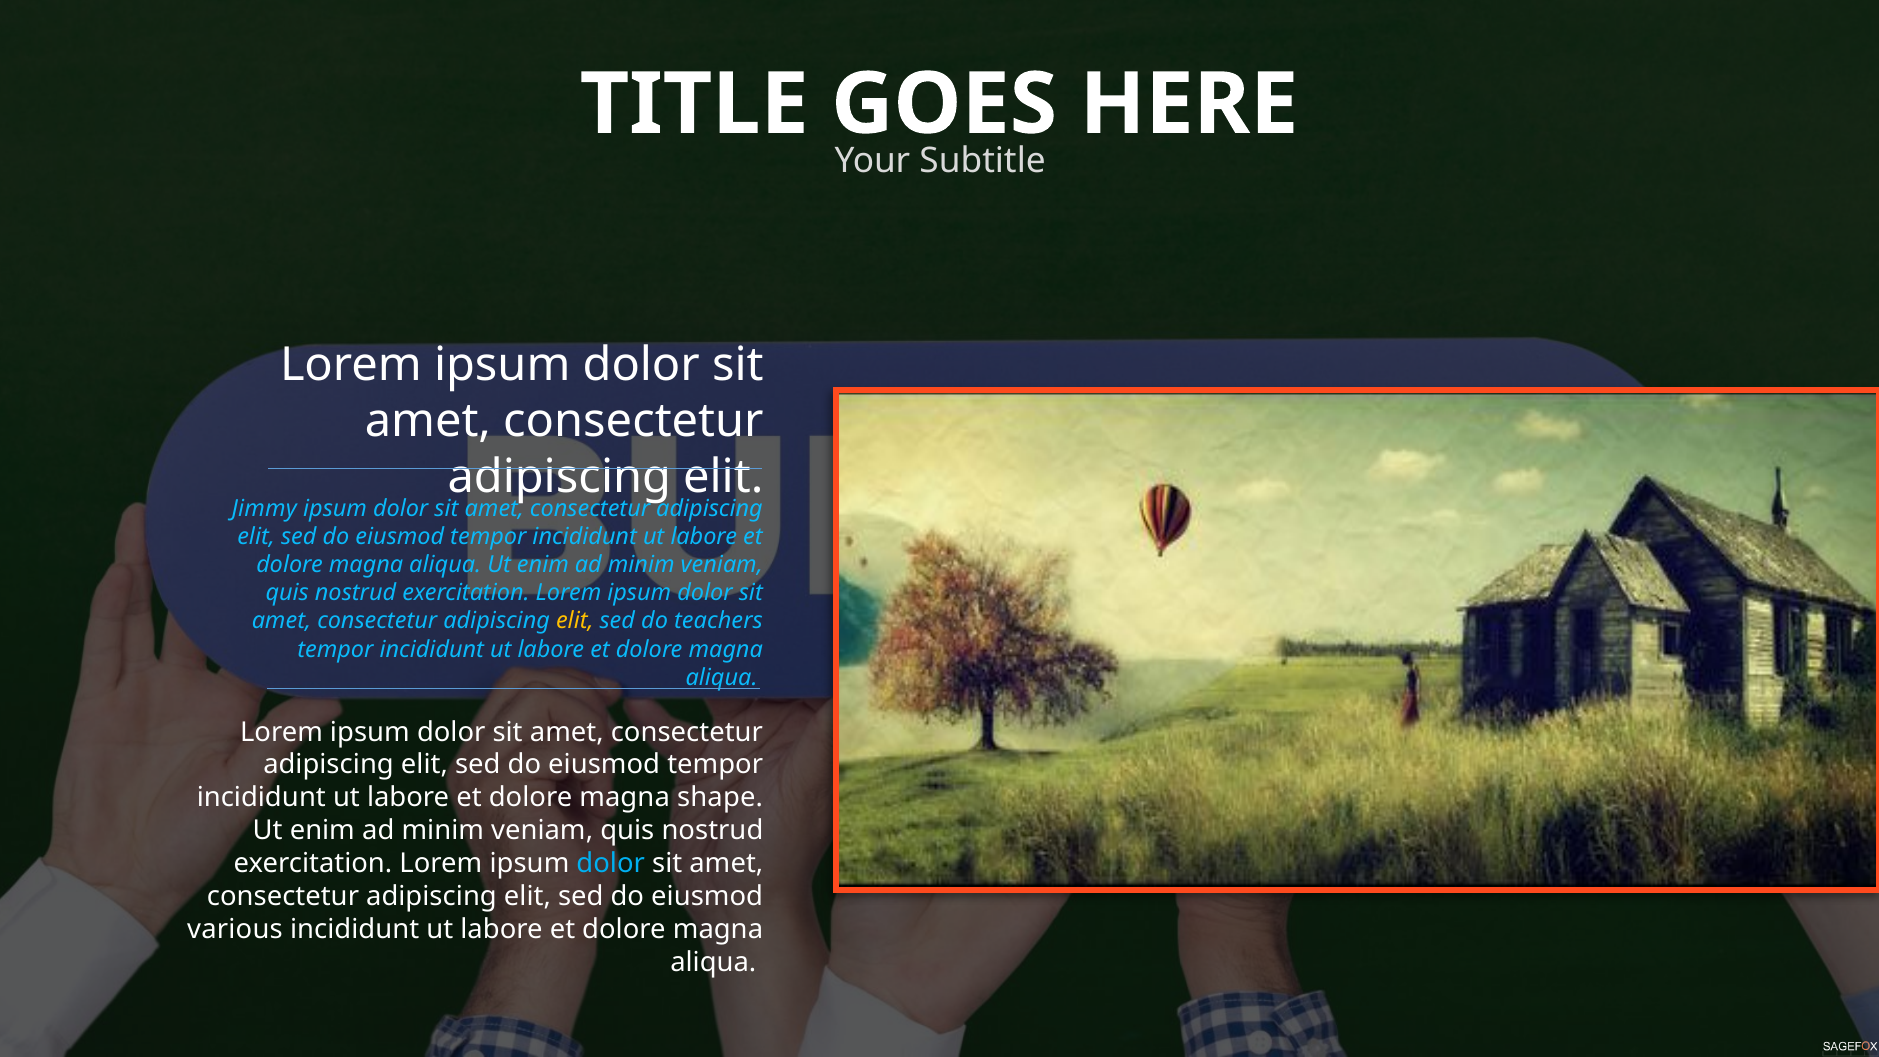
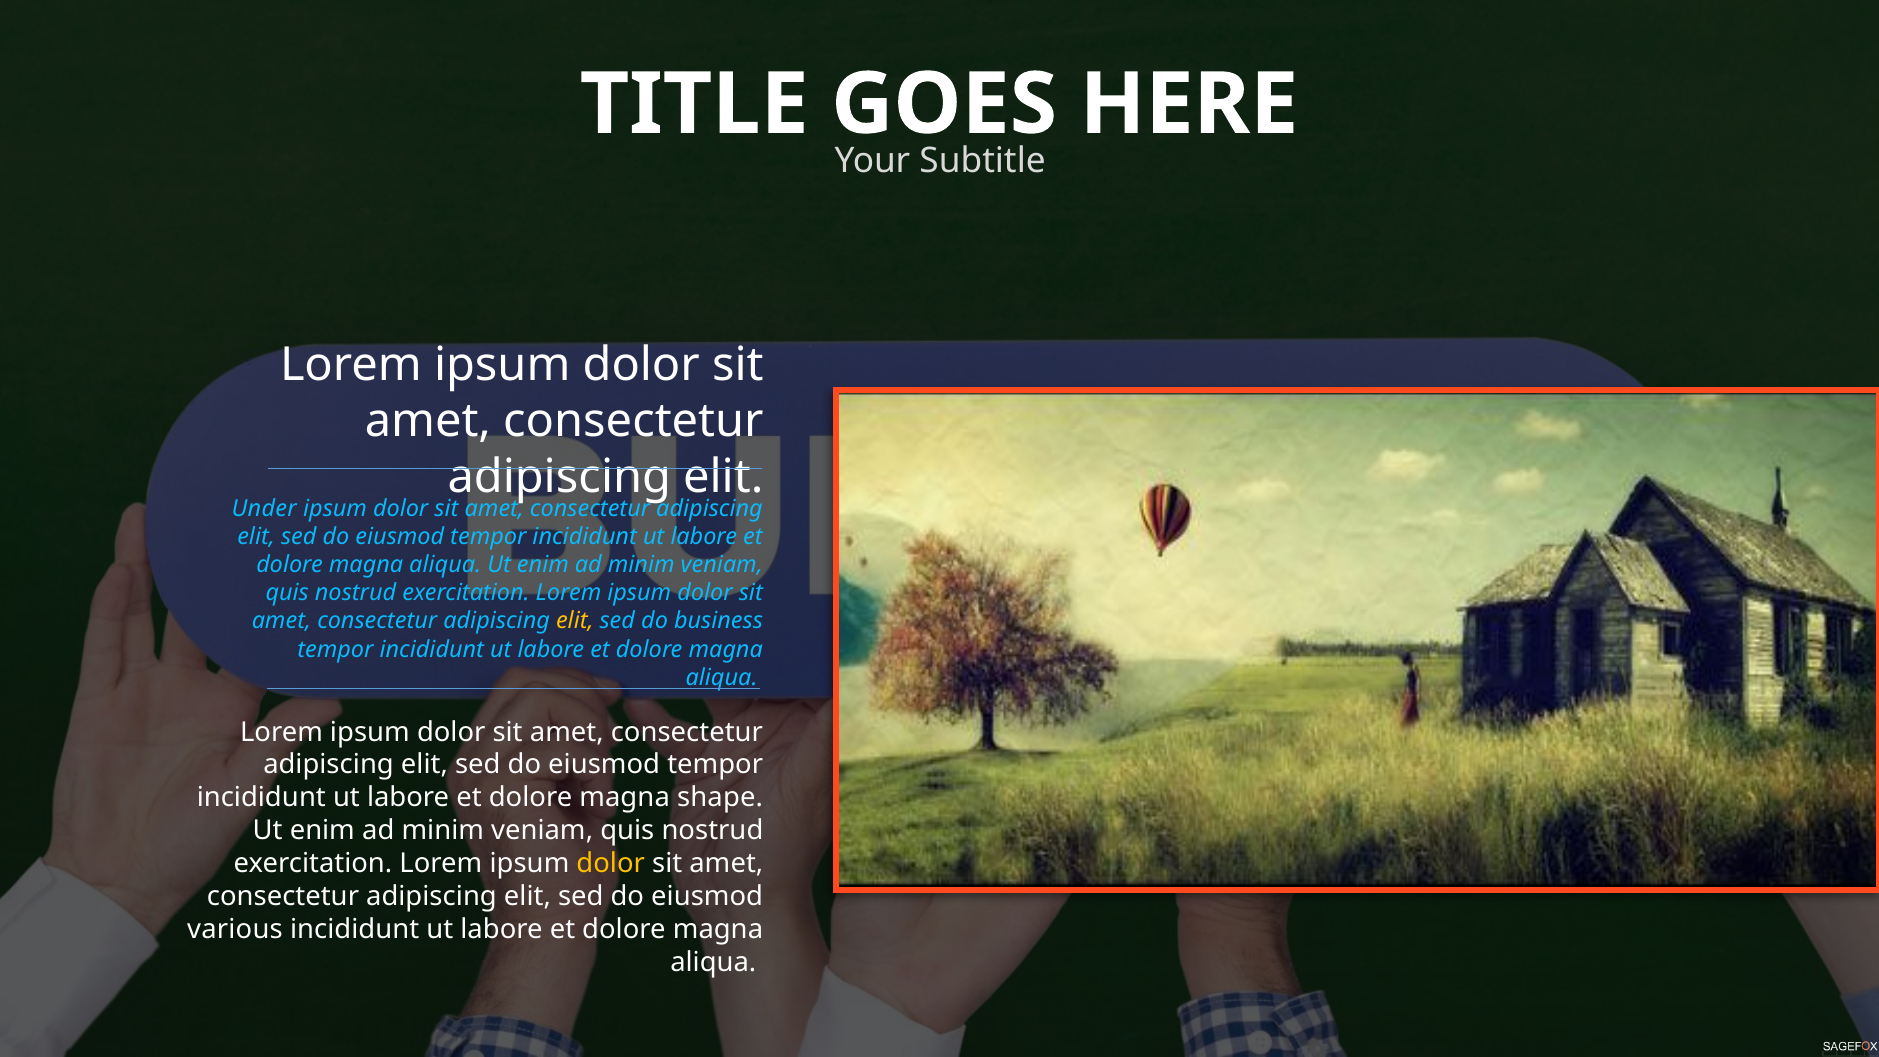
Jimmy: Jimmy -> Under (264, 508)
teachers: teachers -> business (718, 621)
dolor colour: light blue -> yellow (611, 864)
